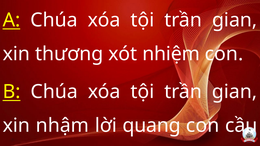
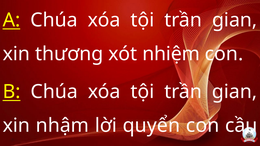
quang: quang -> quyển (151, 126)
